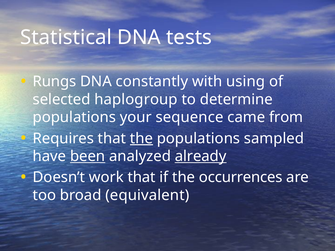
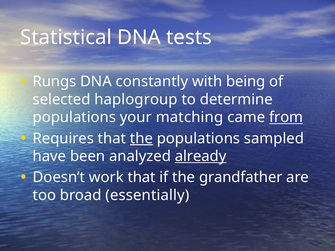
using: using -> being (246, 82)
sequence: sequence -> matching (190, 117)
from underline: none -> present (286, 117)
been underline: present -> none (88, 156)
occurrences: occurrences -> grandfather (241, 178)
equivalent: equivalent -> essentially (147, 195)
